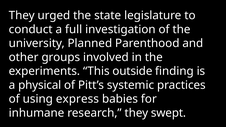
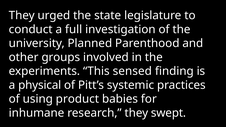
outside: outside -> sensed (132, 71)
express: express -> product (77, 99)
